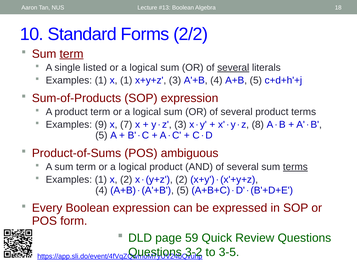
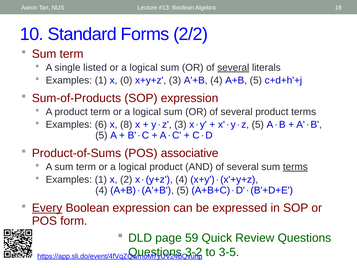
term underline: present -> none (72, 54)
x 1: 1 -> 0 (126, 80)
9: 9 -> 6 (101, 124)
7: 7 -> 8 (126, 124)
8: 8 -> 5 (258, 124)
ambiguous: ambiguous -> associative (190, 153)
2: 2 -> 4 (181, 179)
Every underline: none -> present (47, 208)
